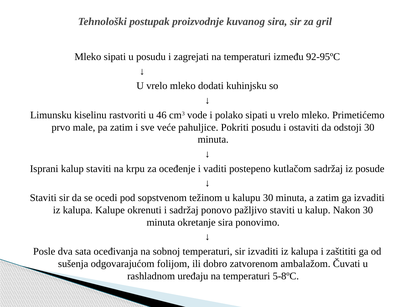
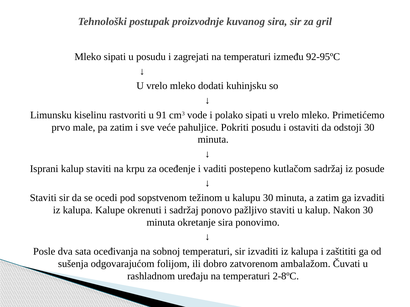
46: 46 -> 91 (161, 115)
5-8ºC: 5-8ºC -> 2-8ºC (286, 276)
